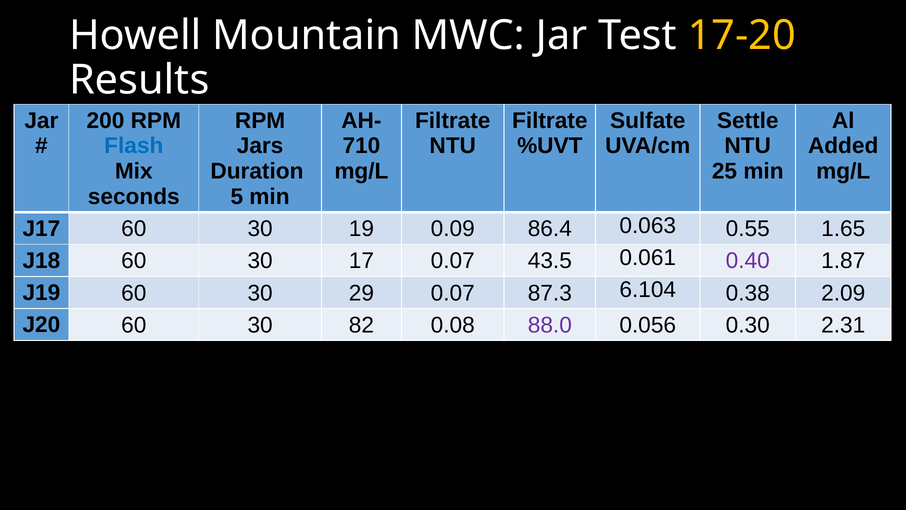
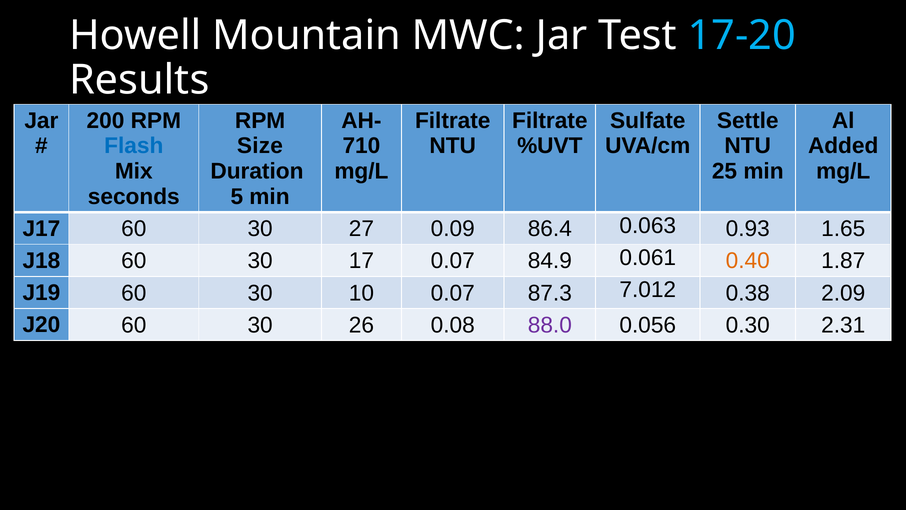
17-20 colour: yellow -> light blue (742, 35)
Jars: Jars -> Size (260, 146)
19: 19 -> 27 (361, 229)
0.55: 0.55 -> 0.93 (748, 229)
43.5: 43.5 -> 84.9 (550, 261)
0.40 colour: purple -> orange (748, 261)
29: 29 -> 10 (361, 293)
6.104: 6.104 -> 7.012 (648, 290)
82: 82 -> 26 (361, 325)
